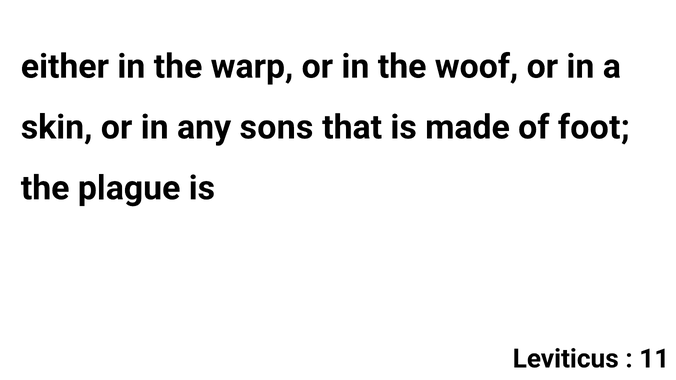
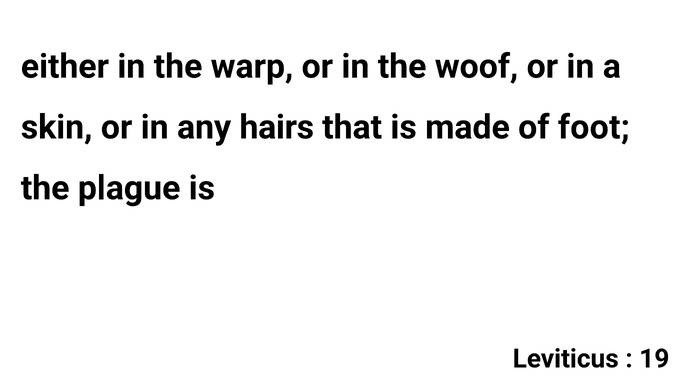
sons: sons -> hairs (277, 127)
11: 11 -> 19 (654, 359)
